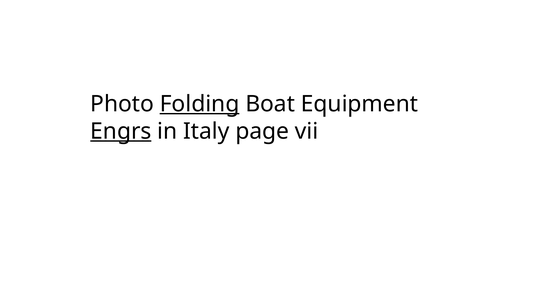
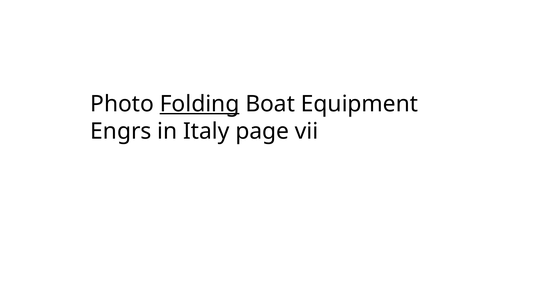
Engrs underline: present -> none (121, 131)
